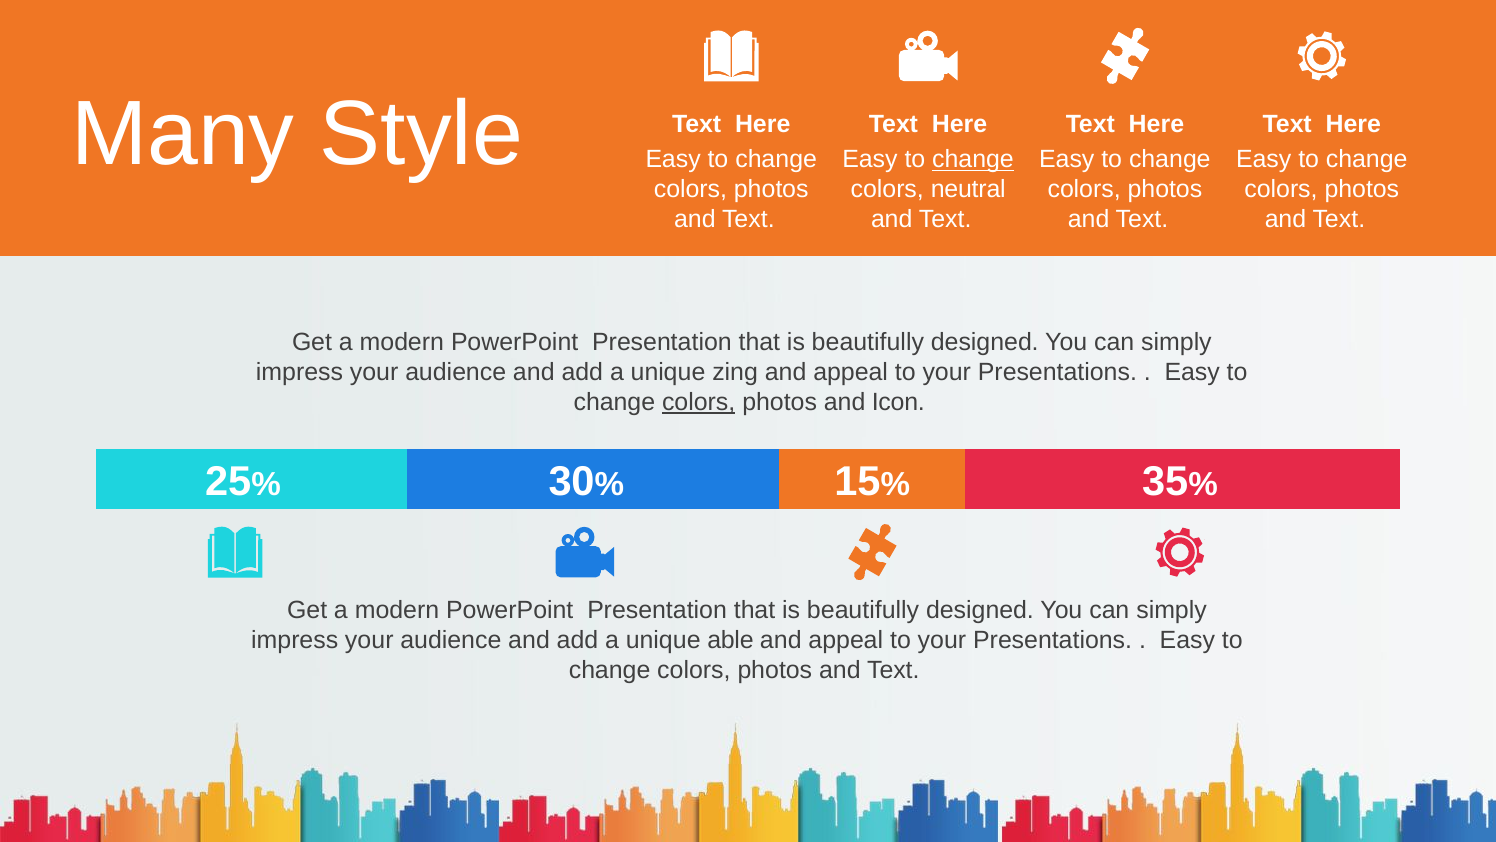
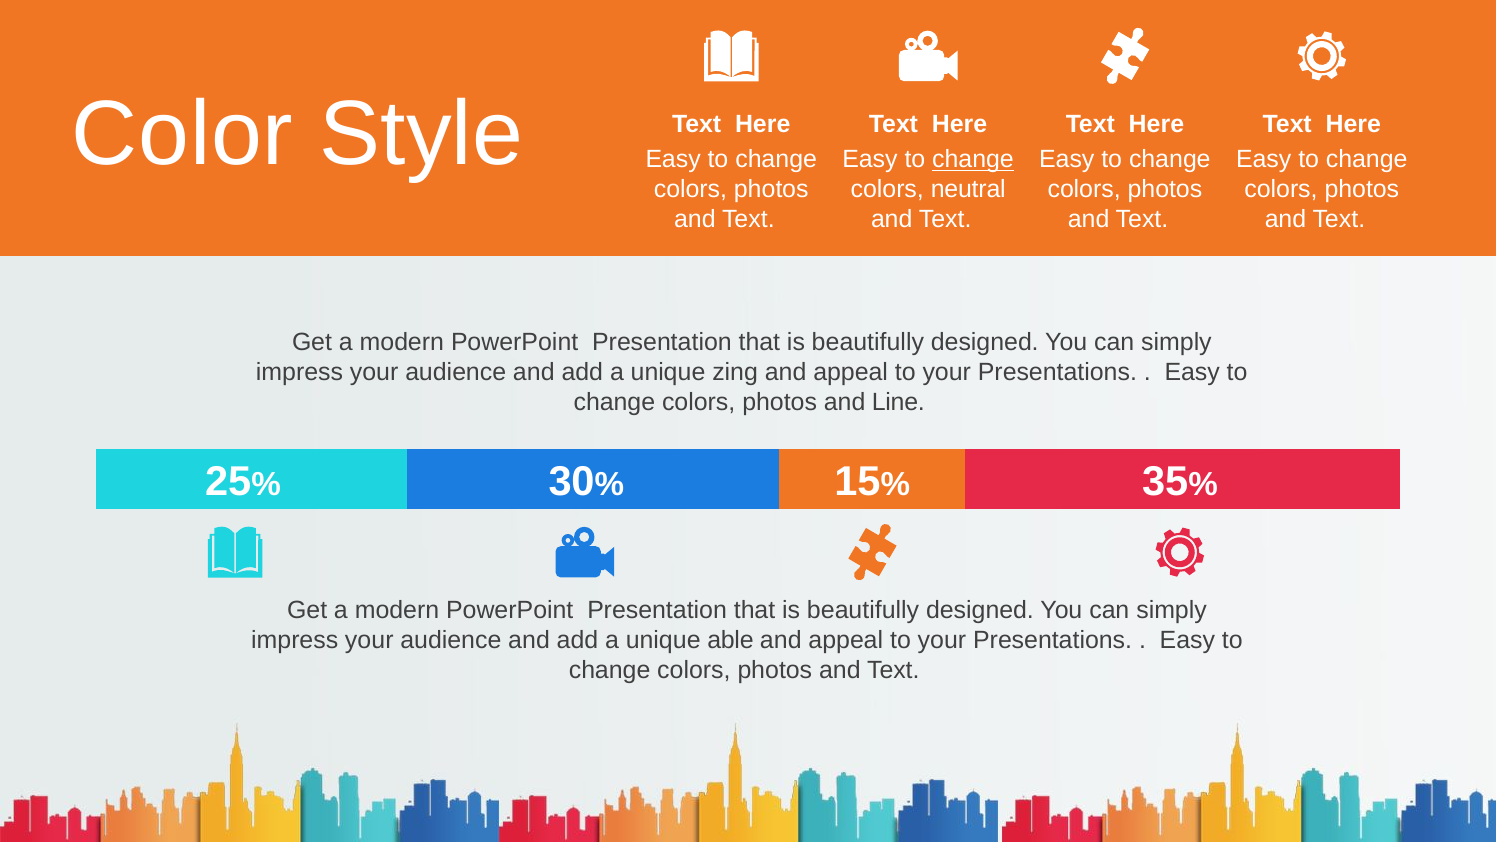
Many: Many -> Color (182, 134)
colors underline: present -> none (699, 402)
Icon: Icon -> Line (898, 402)
